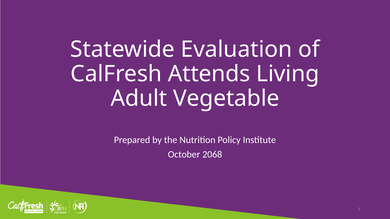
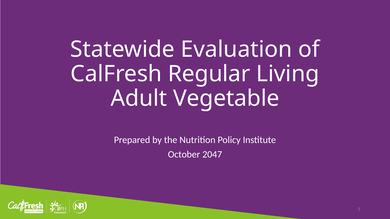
Attends: Attends -> Regular (209, 74)
2068: 2068 -> 2047 (212, 155)
